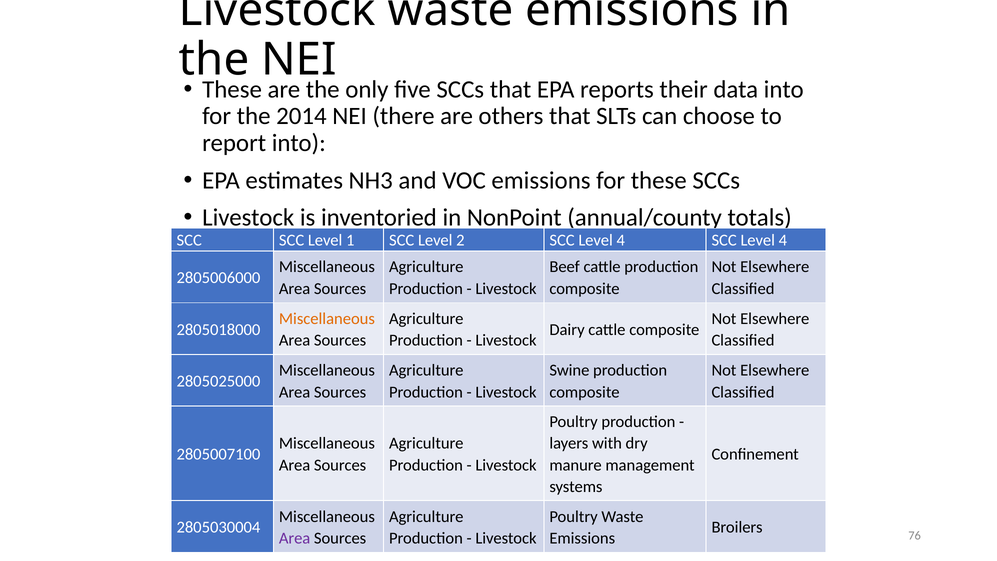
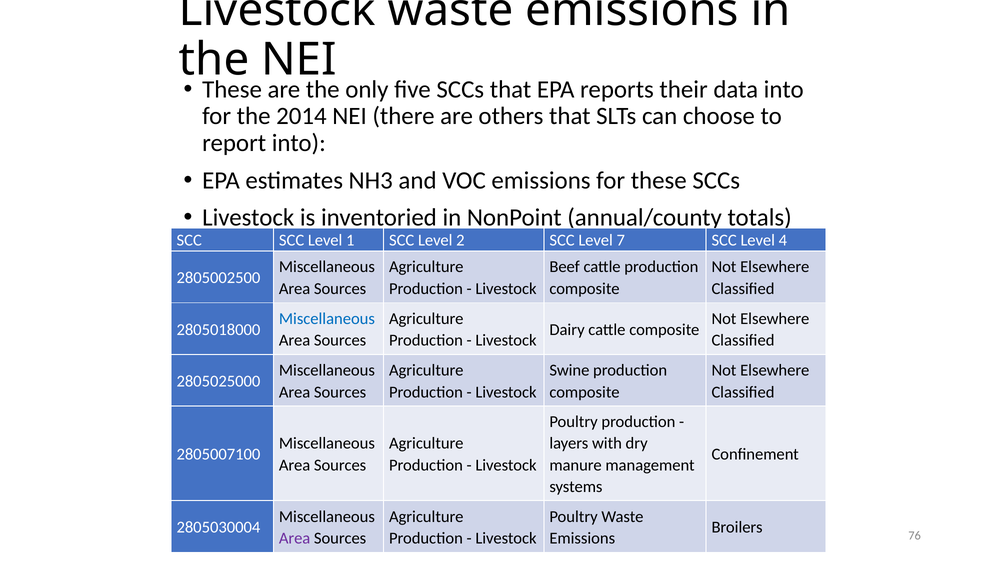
2 SCC Level 4: 4 -> 7 (621, 240)
2805006000: 2805006000 -> 2805002500 (218, 278)
Miscellaneous colour: orange -> blue (327, 319)
